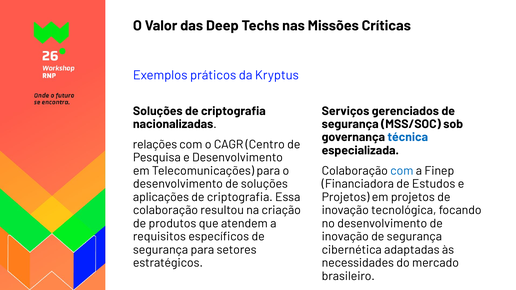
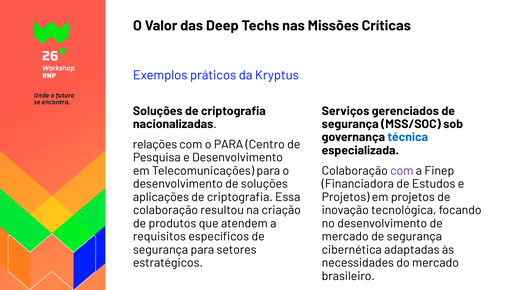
o CAGR: CAGR -> PARA (229, 145)
com colour: blue -> purple (402, 171)
inovação: inovação -> mercado (345, 237)
